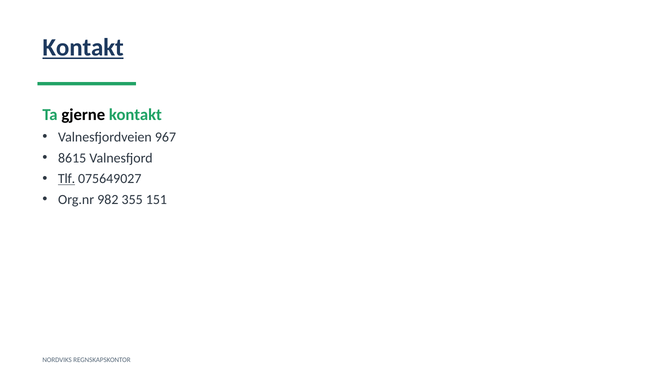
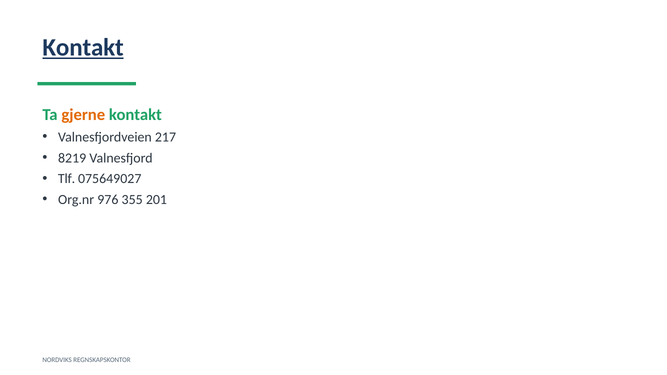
gjerne colour: black -> orange (83, 115)
967: 967 -> 217 (165, 137)
8615: 8615 -> 8219 (72, 158)
Tlf underline: present -> none (67, 179)
982: 982 -> 976 (108, 200)
151: 151 -> 201 (156, 200)
